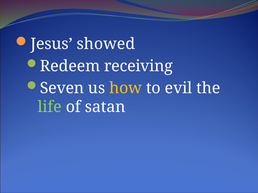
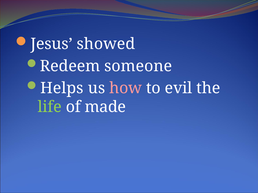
receiving: receiving -> someone (138, 66)
Seven: Seven -> Helps (62, 88)
how colour: yellow -> pink (126, 88)
satan: satan -> made (105, 107)
